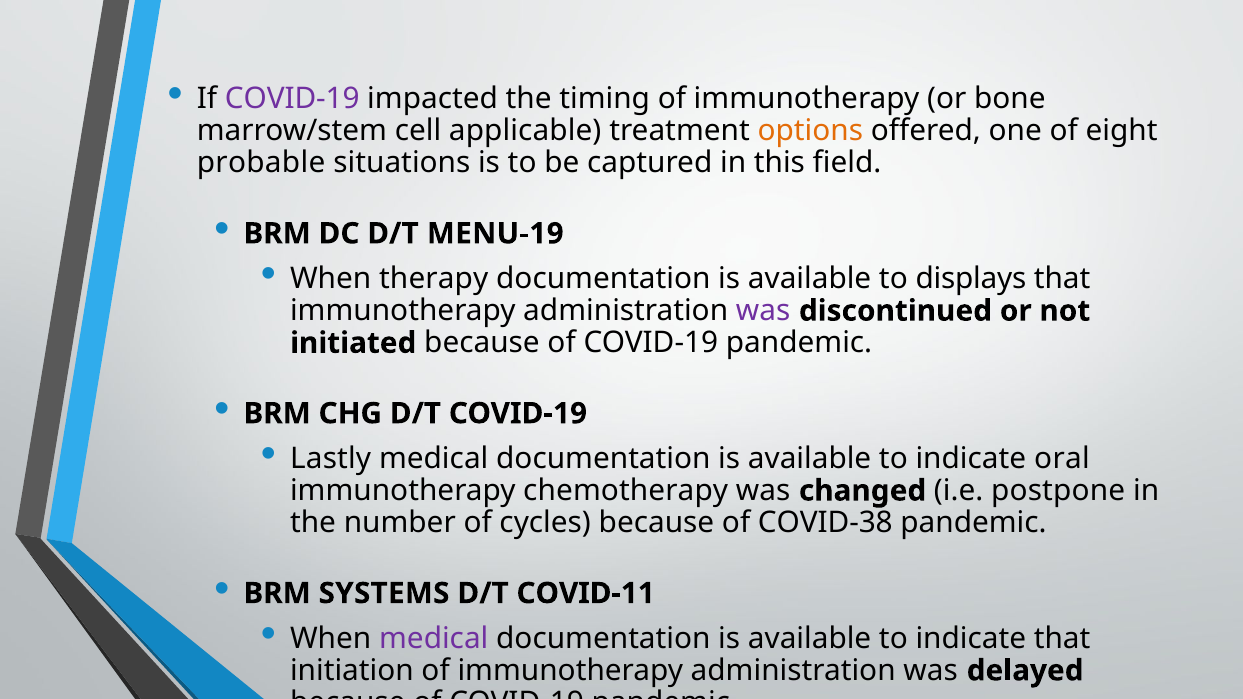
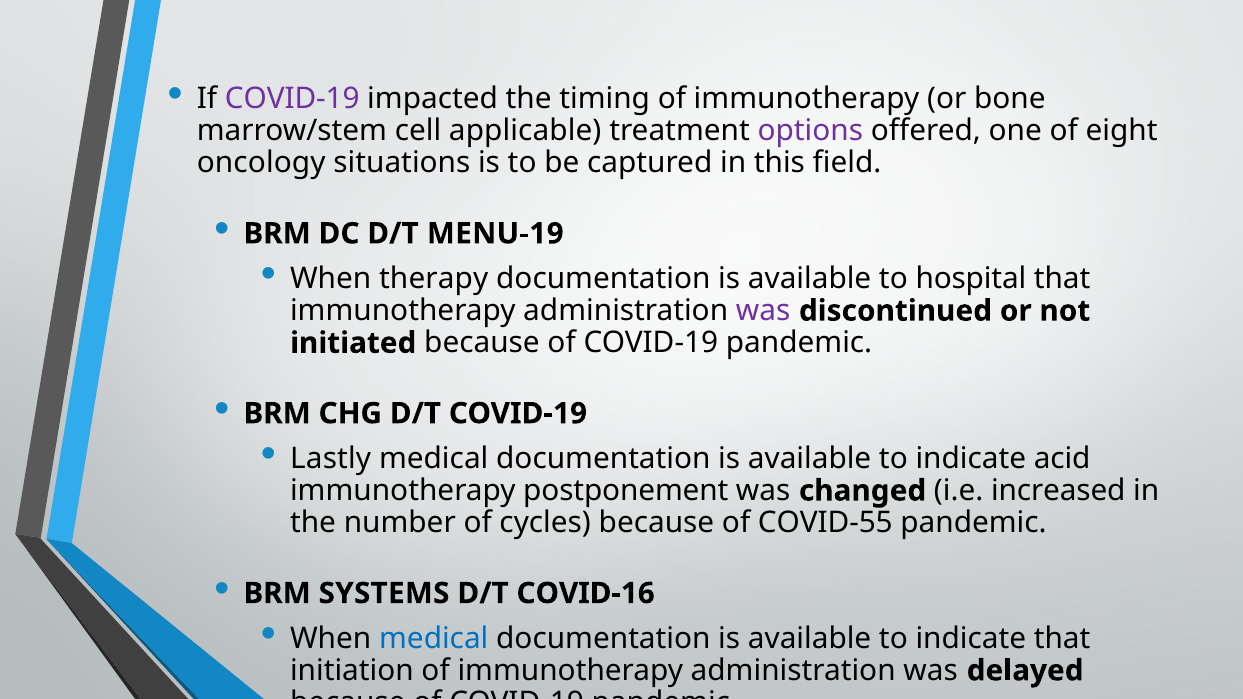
options colour: orange -> purple (810, 131)
probable: probable -> oncology (261, 163)
displays: displays -> hospital (971, 279)
oral: oral -> acid (1062, 459)
chemotherapy: chemotherapy -> postponement (626, 491)
postpone: postpone -> increased (1058, 491)
COVID-38: COVID-38 -> COVID-55 (825, 523)
COVID-11: COVID-11 -> COVID-16 (586, 593)
medical colour: purple -> blue (434, 639)
